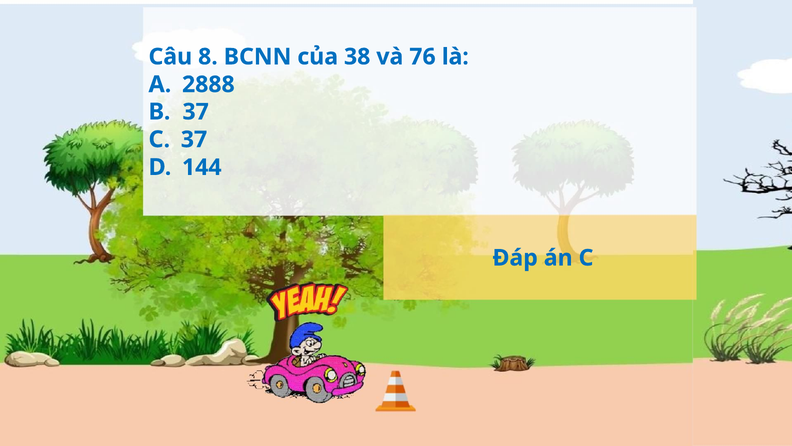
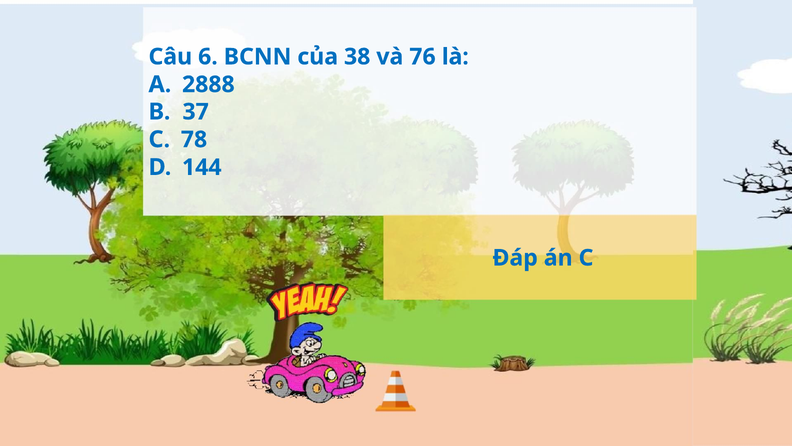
8: 8 -> 6 (208, 57)
C 37: 37 -> 78 (194, 139)
